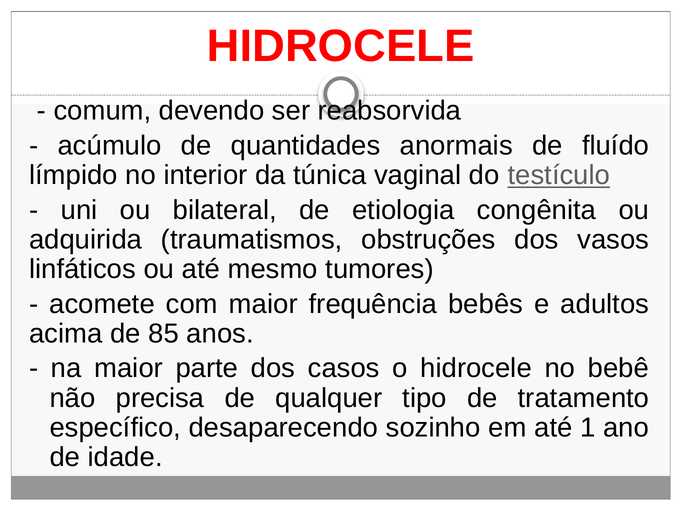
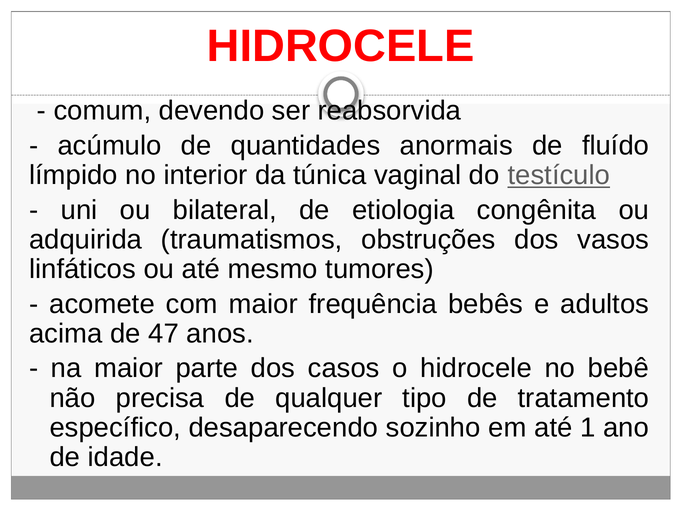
85: 85 -> 47 (164, 334)
